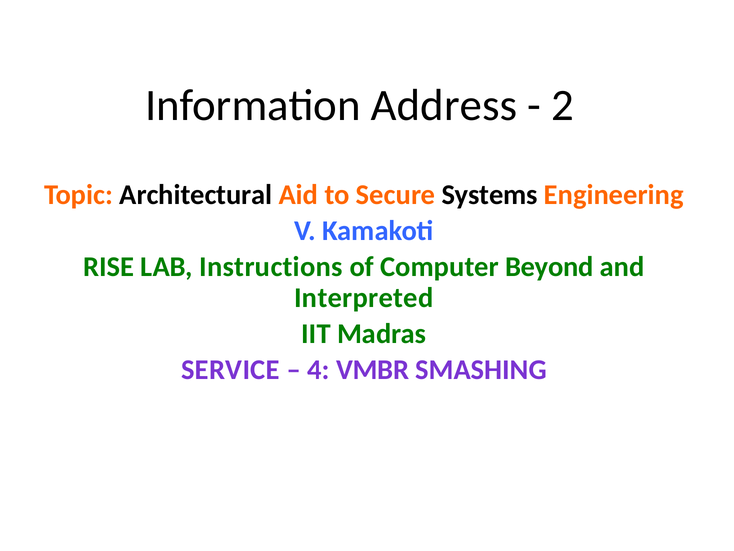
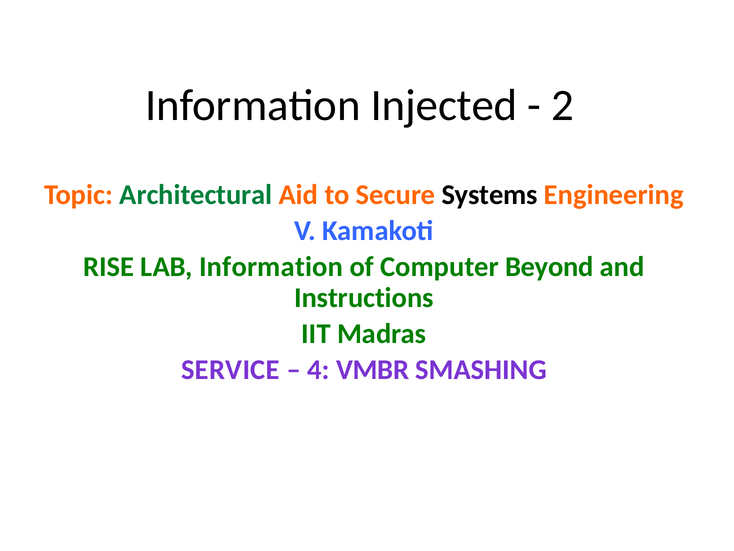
Address: Address -> Injected (444, 105)
Architectural colour: black -> green (196, 195)
LAB Instructions: Instructions -> Information (271, 267)
Interpreted: Interpreted -> Instructions (364, 298)
